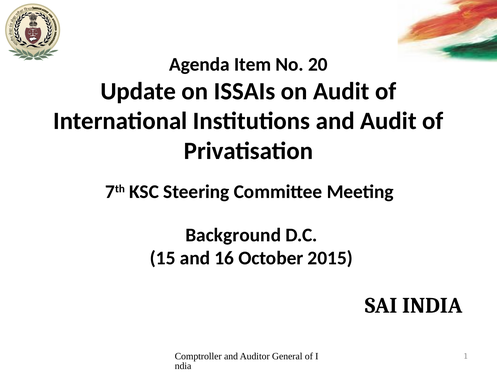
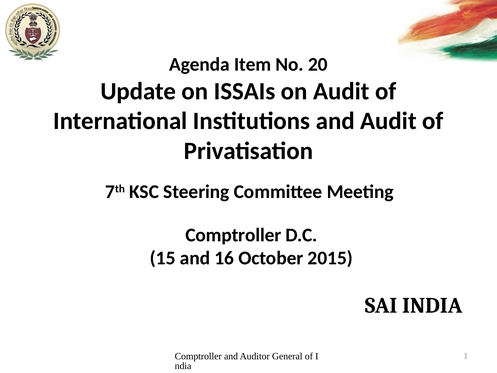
Background: Background -> Comptroller (233, 235)
